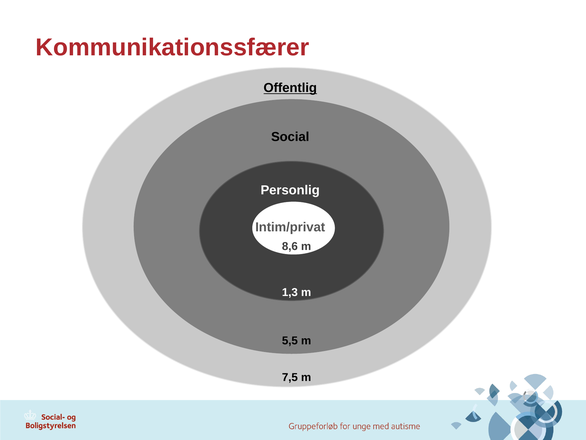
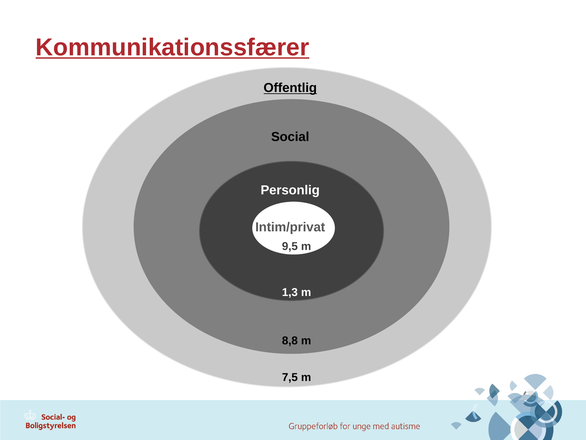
Kommunikationssfærer underline: none -> present (172, 47)
8,6: 8,6 -> 9,5 (290, 246)
5,5: 5,5 -> 8,8 (290, 340)
